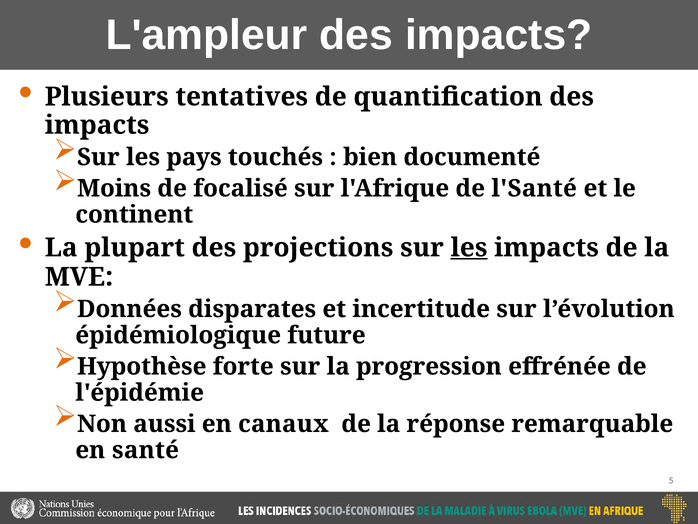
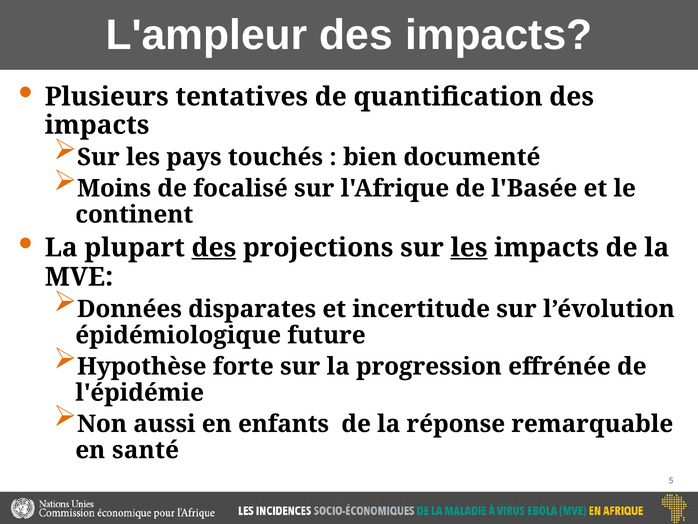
l'Santé: l'Santé -> l'Basée (534, 188)
des underline: none -> present (214, 247)
canaux: canaux -> enfants (284, 424)
